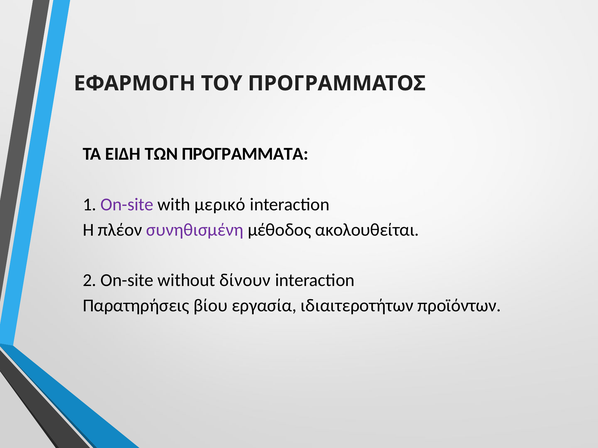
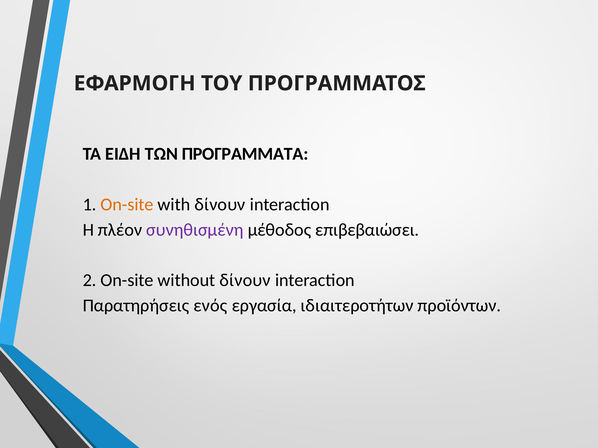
On-site colour: purple -> orange (127, 205)
with μερικό: μερικό -> δίνουν (220, 205)
ακολουθείται: ακολουθείται -> επιβεβαιώσει (367, 230)
βίου: βίου -> ενός (210, 306)
